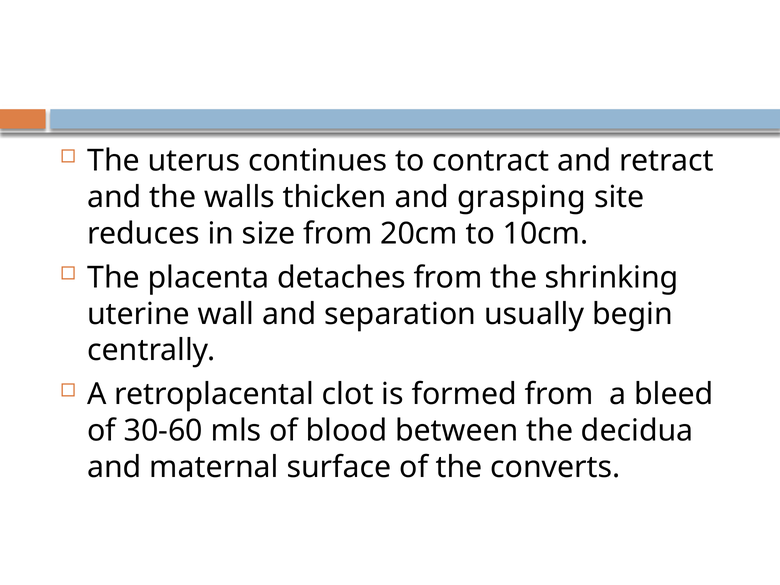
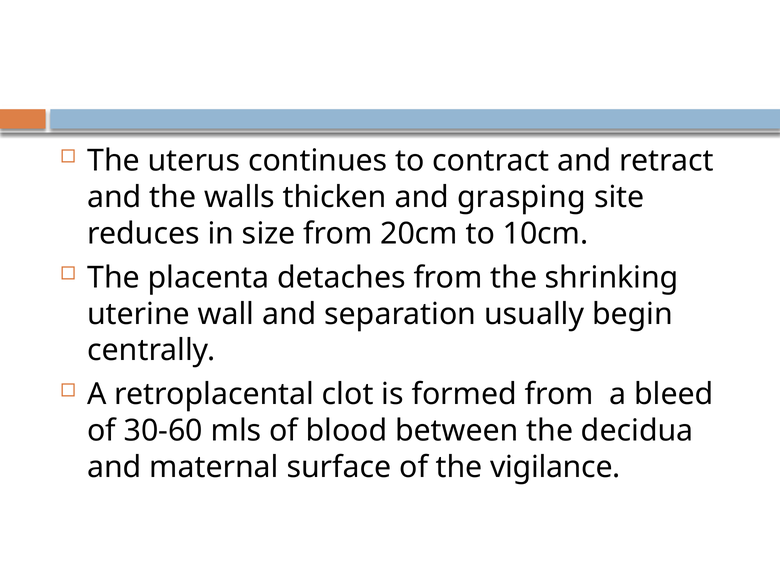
converts: converts -> vigilance (555, 467)
